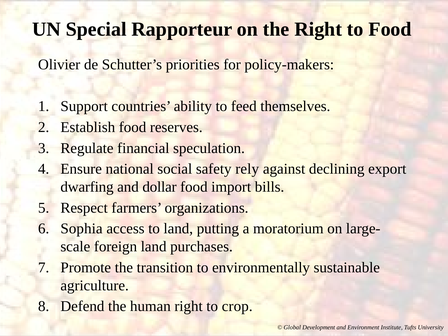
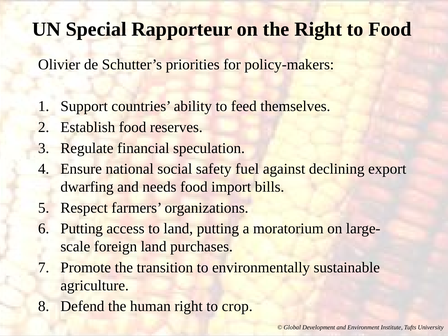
rely: rely -> fuel (247, 169)
dollar: dollar -> needs (159, 187)
Sophia: Sophia -> Putting (82, 229)
